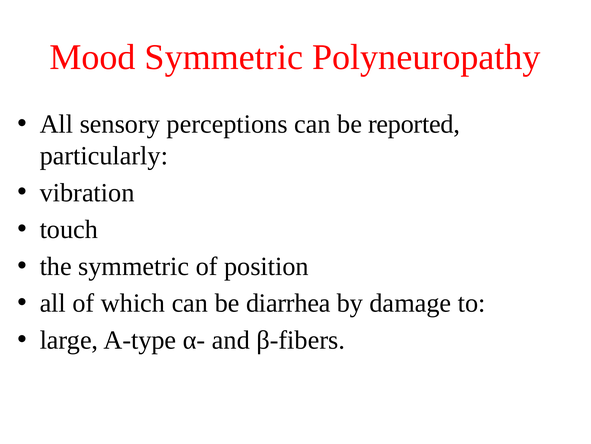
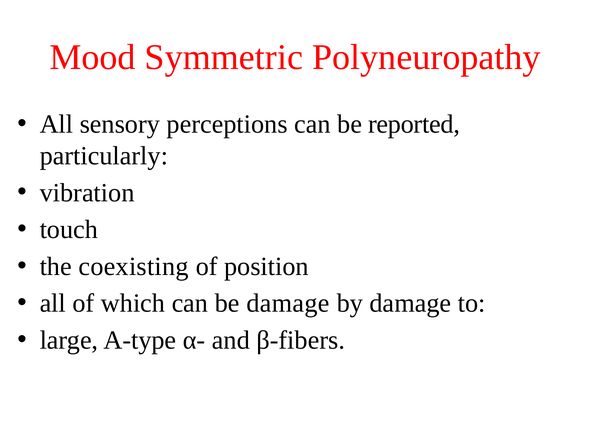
the symmetric: symmetric -> coexisting (134, 266)
be diarrhea: diarrhea -> damage (288, 303)
